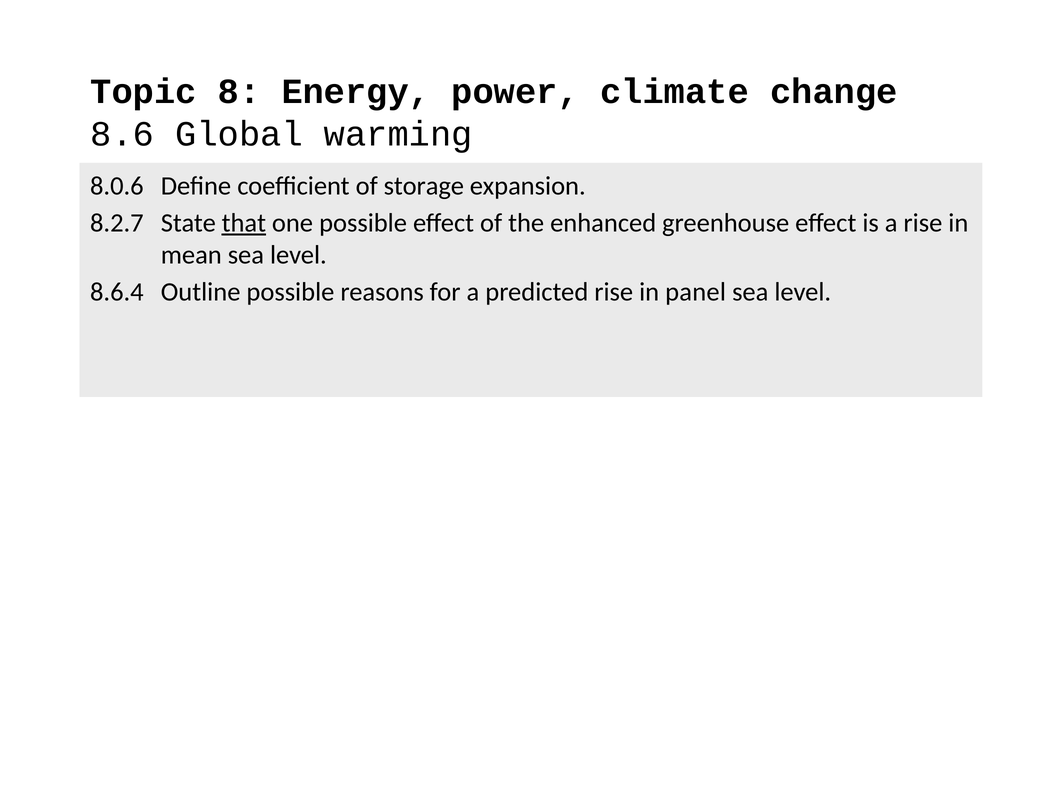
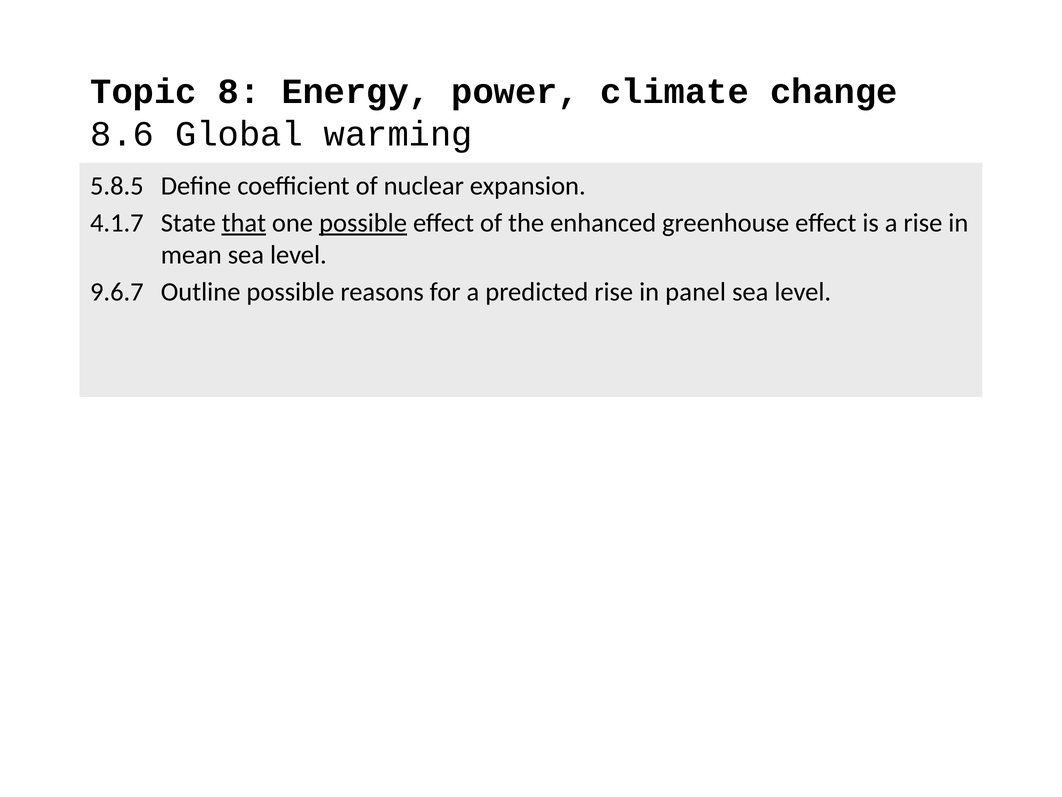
8.0.6: 8.0.6 -> 5.8.5 (117, 186)
storage: storage -> nuclear (424, 186)
8.2.7: 8.2.7 -> 4.1.7 (117, 223)
possible underline: none -> present (363, 223)
8.6.4: 8.6.4 -> 9.6.7 (117, 292)
